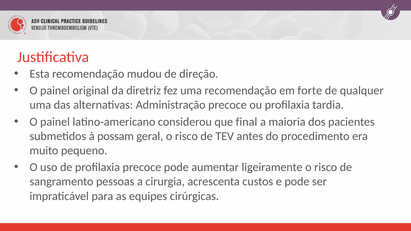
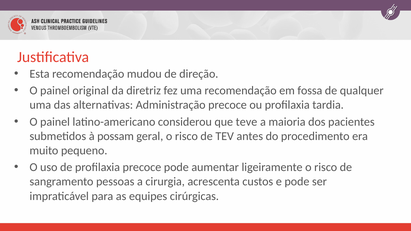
forte: forte -> fossa (310, 91)
final: final -> teve (247, 122)
